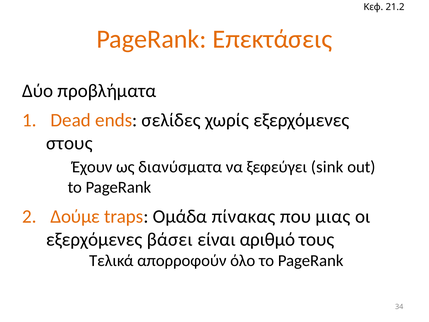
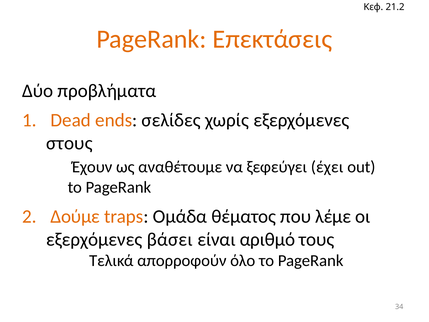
διανύσματα: διανύσματα -> αναθέτουμε (180, 167)
sink: sink -> έχει (327, 167)
πίνακας: πίνακας -> θέματος (244, 216)
μιας: μιας -> λέμε (333, 216)
